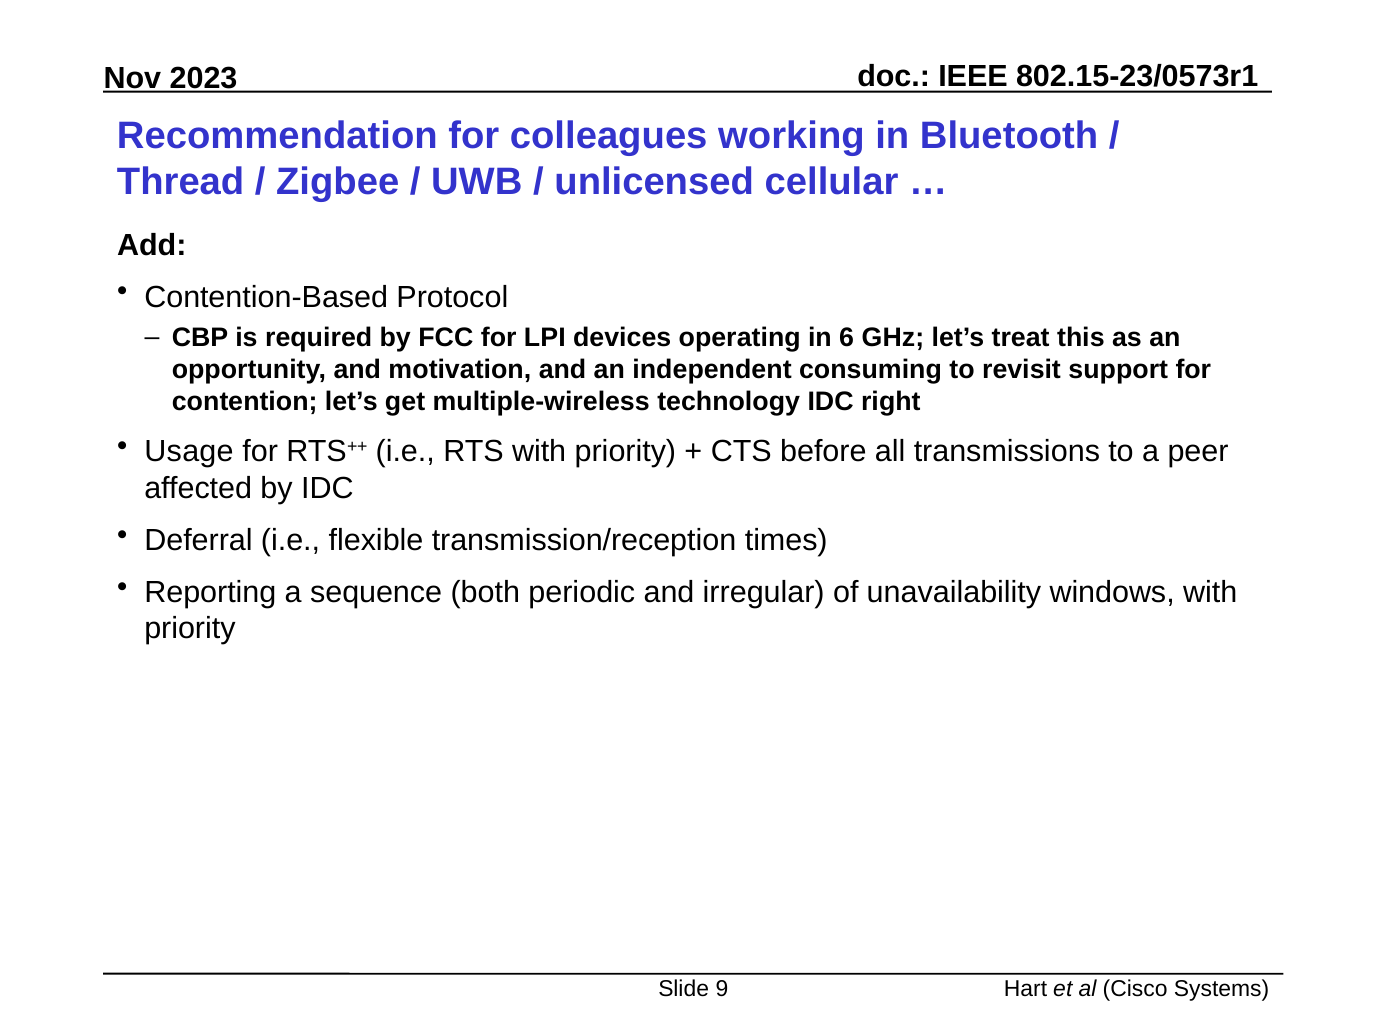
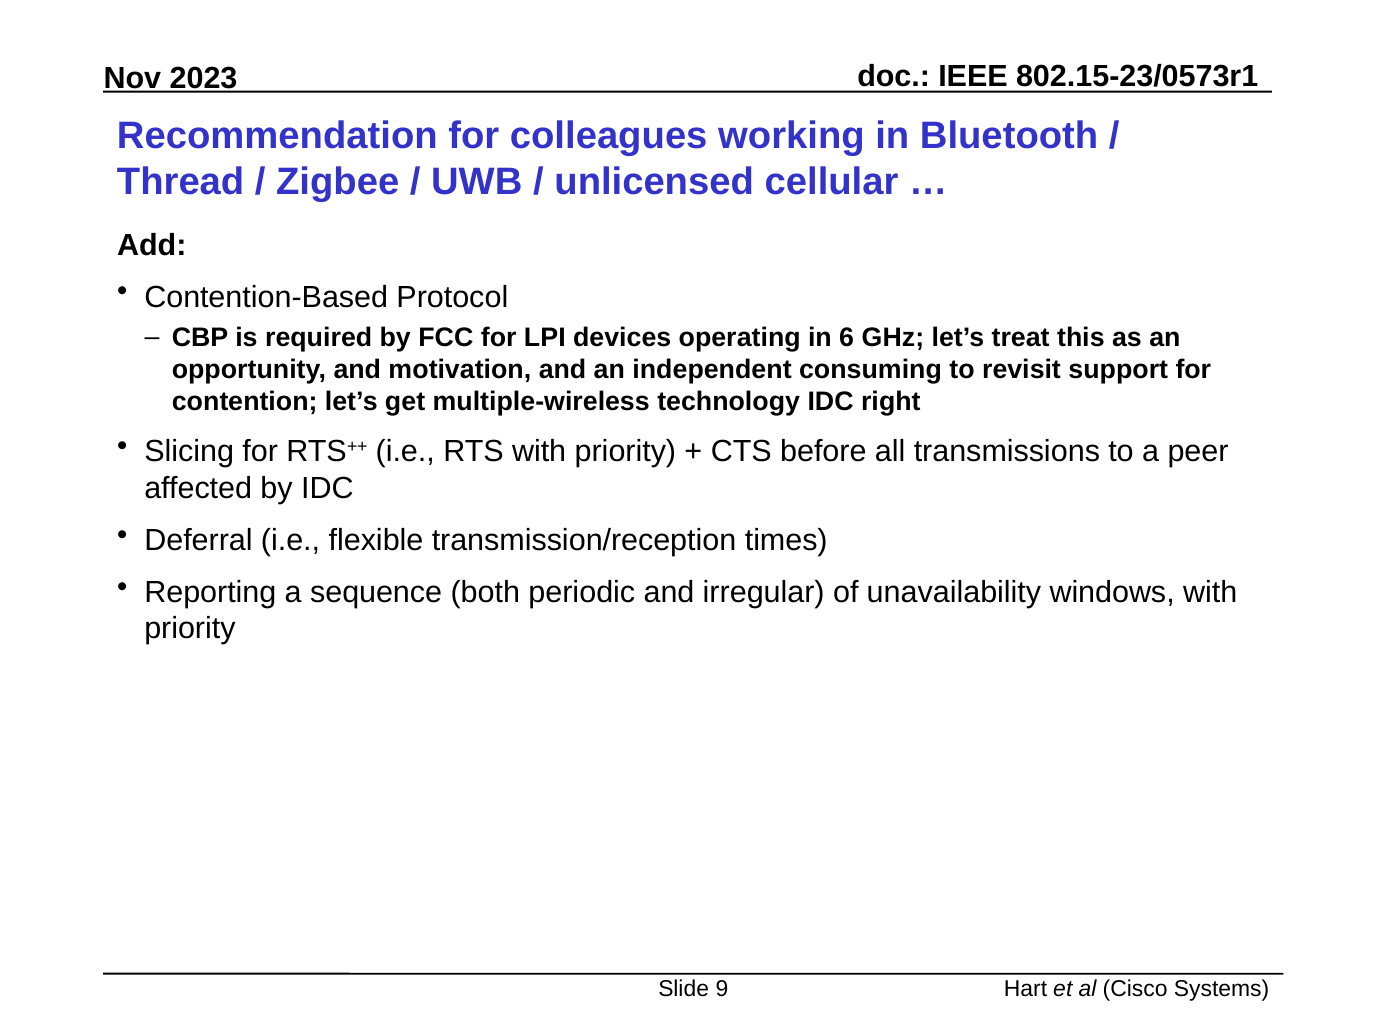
Usage: Usage -> Slicing (189, 452)
